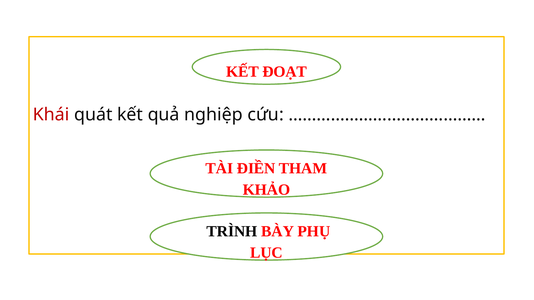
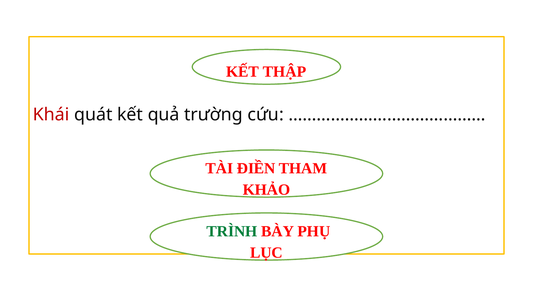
ĐOẠT: ĐOẠT -> THẬP (285, 72)
nghiệp: nghiệp -> trường (214, 115)
TRÌNH colour: black -> green (232, 232)
